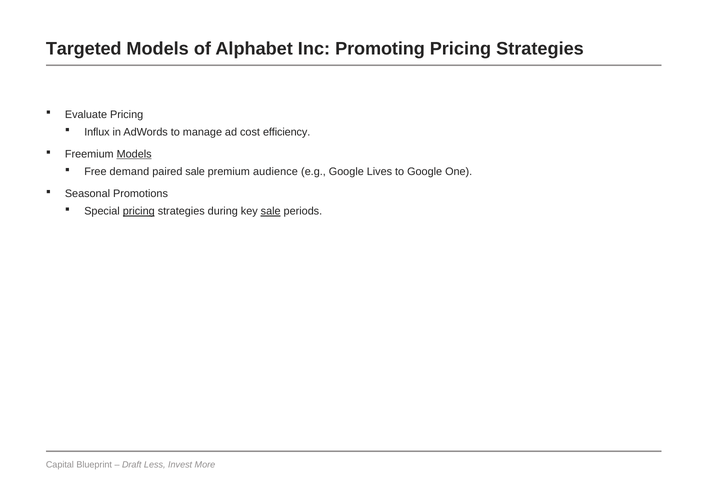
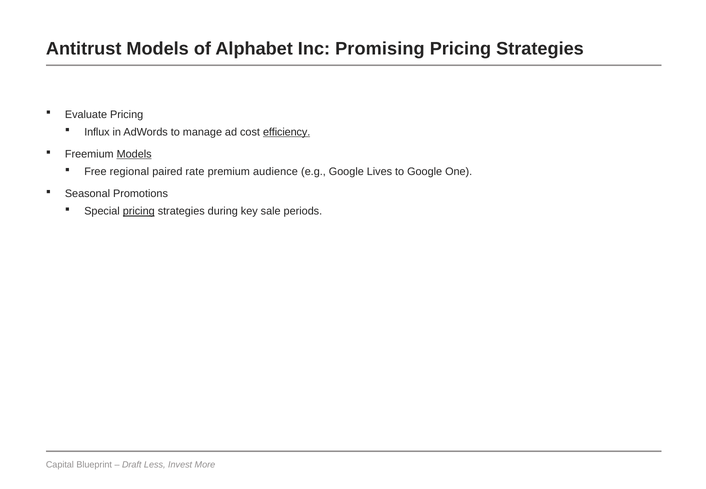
Targeted: Targeted -> Antitrust (84, 49)
Promoting: Promoting -> Promising (380, 49)
efficiency underline: none -> present (287, 132)
demand: demand -> regional (129, 172)
paired sale: sale -> rate (195, 172)
sale underline: present -> none (271, 211)
